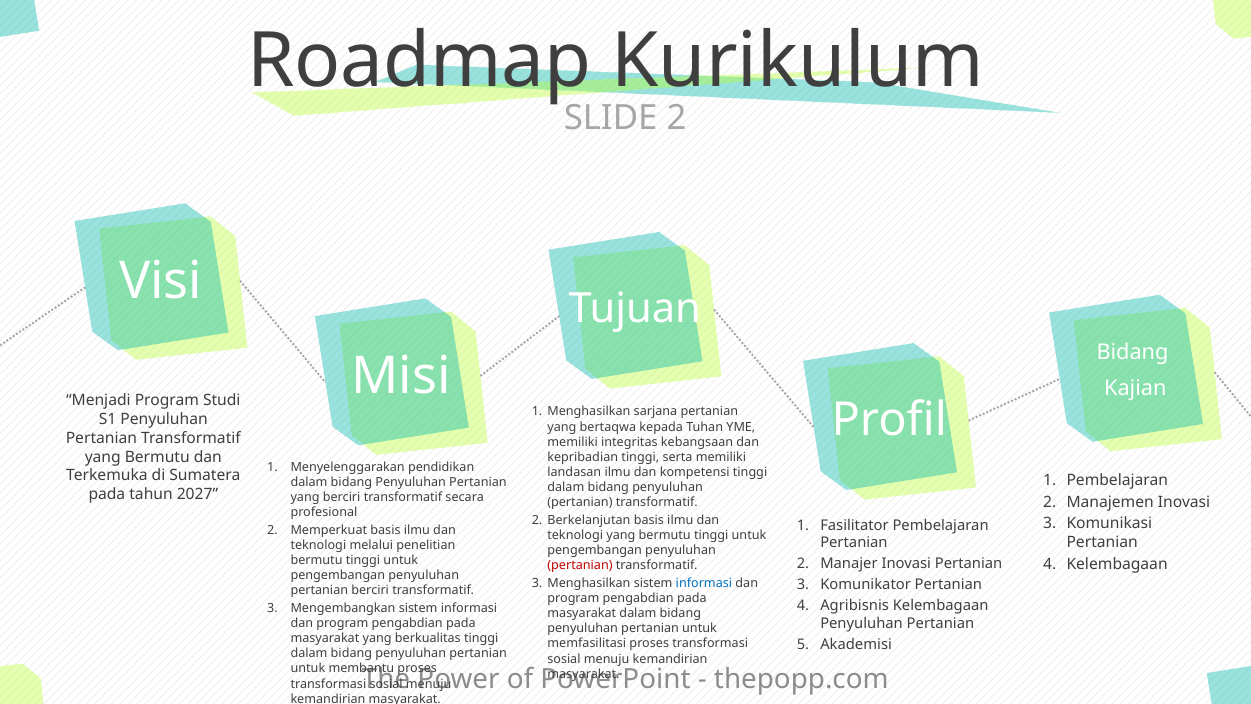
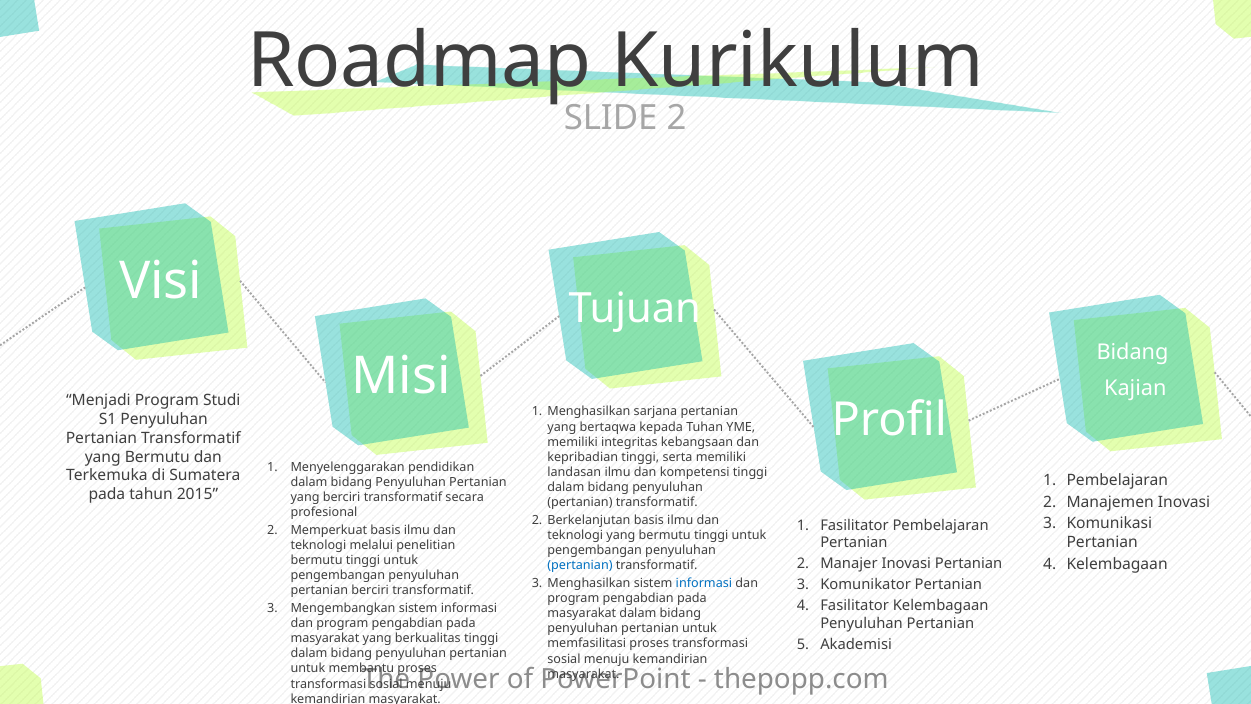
2027: 2027 -> 2015 (197, 494)
pertanian colour: red -> blue (580, 565)
Agribisnis: Agribisnis -> Fasilitator (855, 605)
